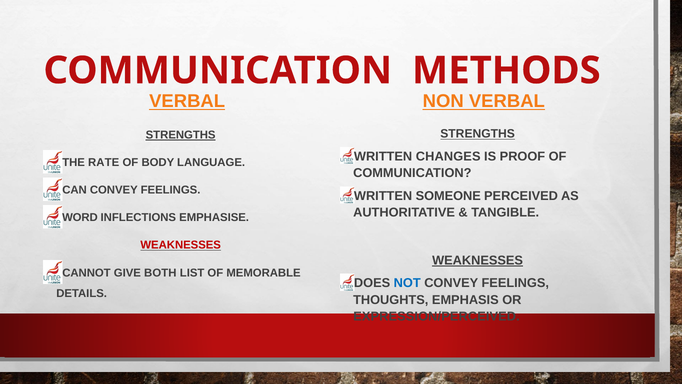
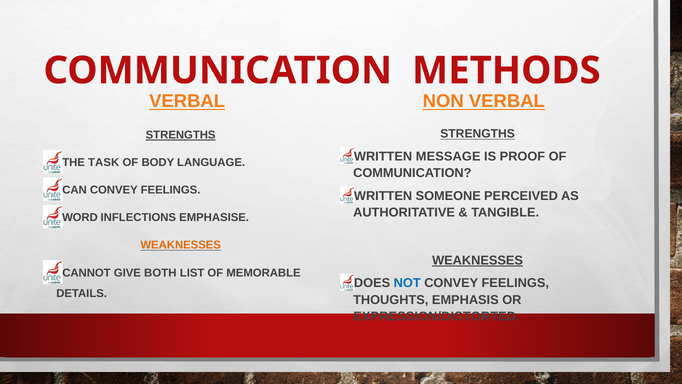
CHANGES: CHANGES -> MESSAGE (448, 156)
RATE: RATE -> TASK (104, 162)
WEAKNESSES colour: red -> orange (181, 245)
EXPRESSION/PERCEIVED: EXPRESSION/PERCEIVED -> EXPRESSION/DISTORTED (437, 316)
